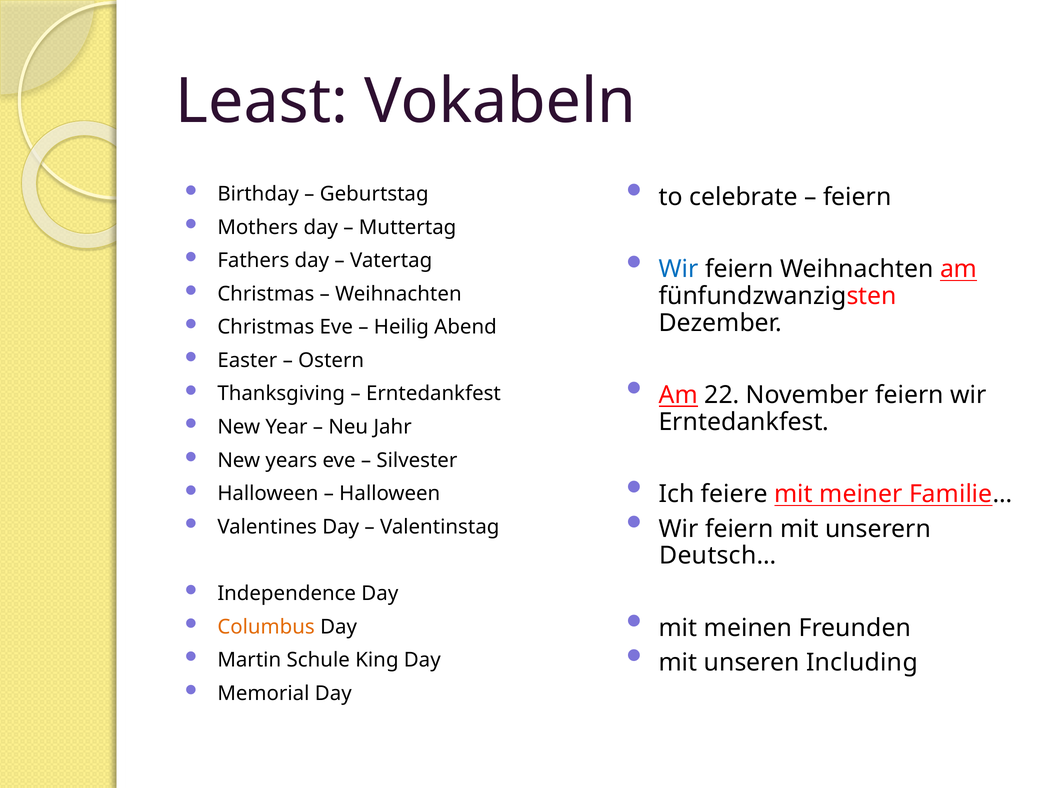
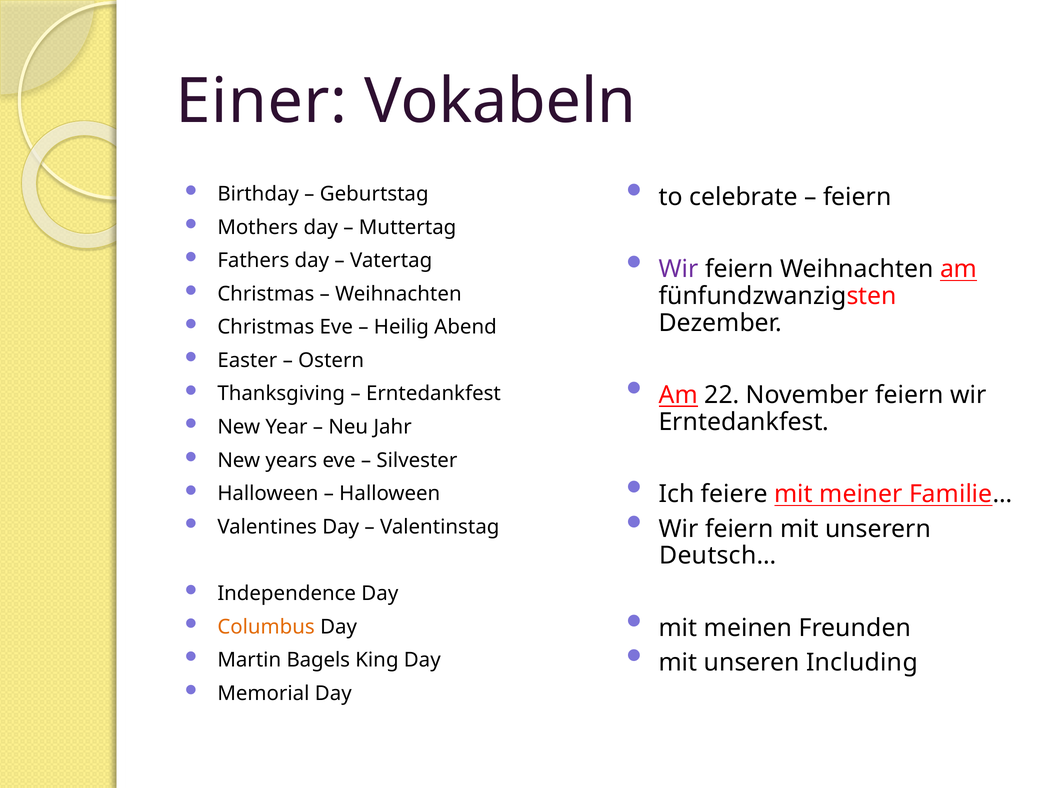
Least: Least -> Einer (261, 102)
Wir colour: blue -> purple (679, 269)
Schule: Schule -> Bagels (318, 660)
